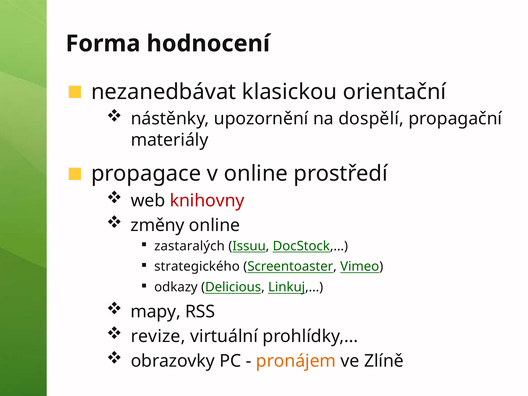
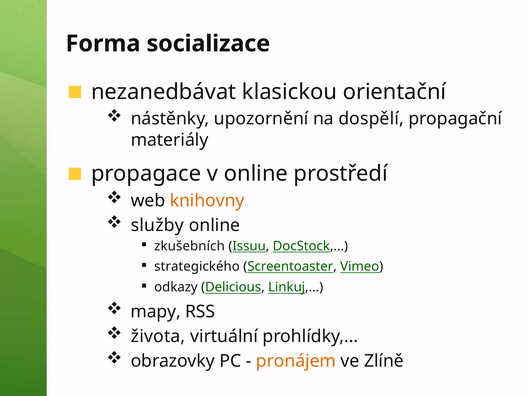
hodnocení: hodnocení -> socializace (208, 44)
knihovny colour: red -> orange (207, 201)
změny: změny -> služby (157, 225)
zastaralých: zastaralých -> zkušebních (190, 246)
revize: revize -> života (158, 336)
